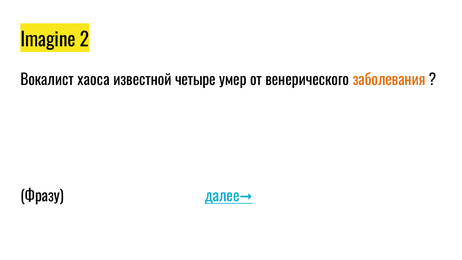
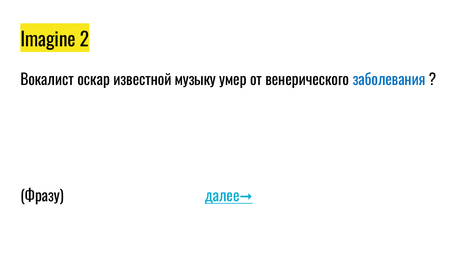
хаоса: хаоса -> оскар (94, 80)
четыре: четыре -> музыку (195, 80)
заболевания colour: orange -> blue (389, 80)
